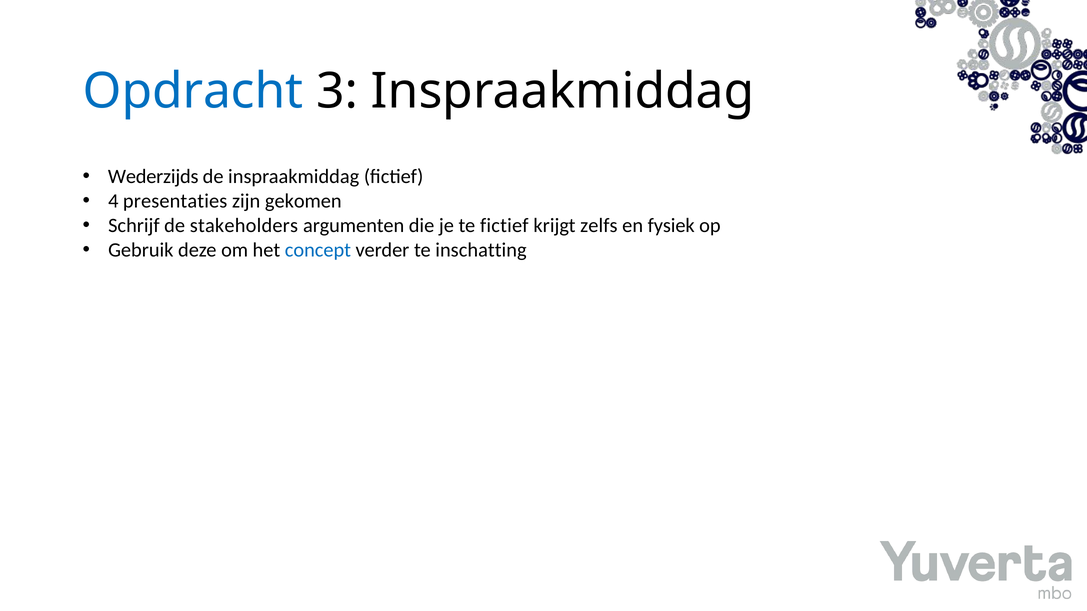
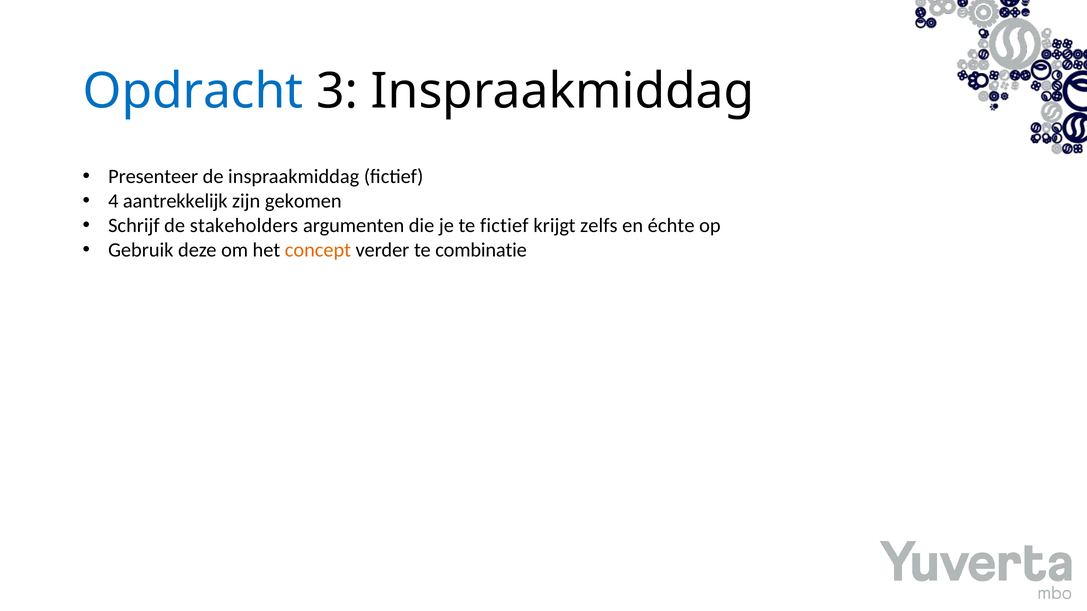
Wederzijds: Wederzijds -> Presenteer (153, 177)
presentaties: presentaties -> aantrekkelijk (175, 201)
fysiek: fysiek -> échte (671, 226)
concept colour: blue -> orange (318, 250)
inschatting: inschatting -> combinatie (481, 250)
